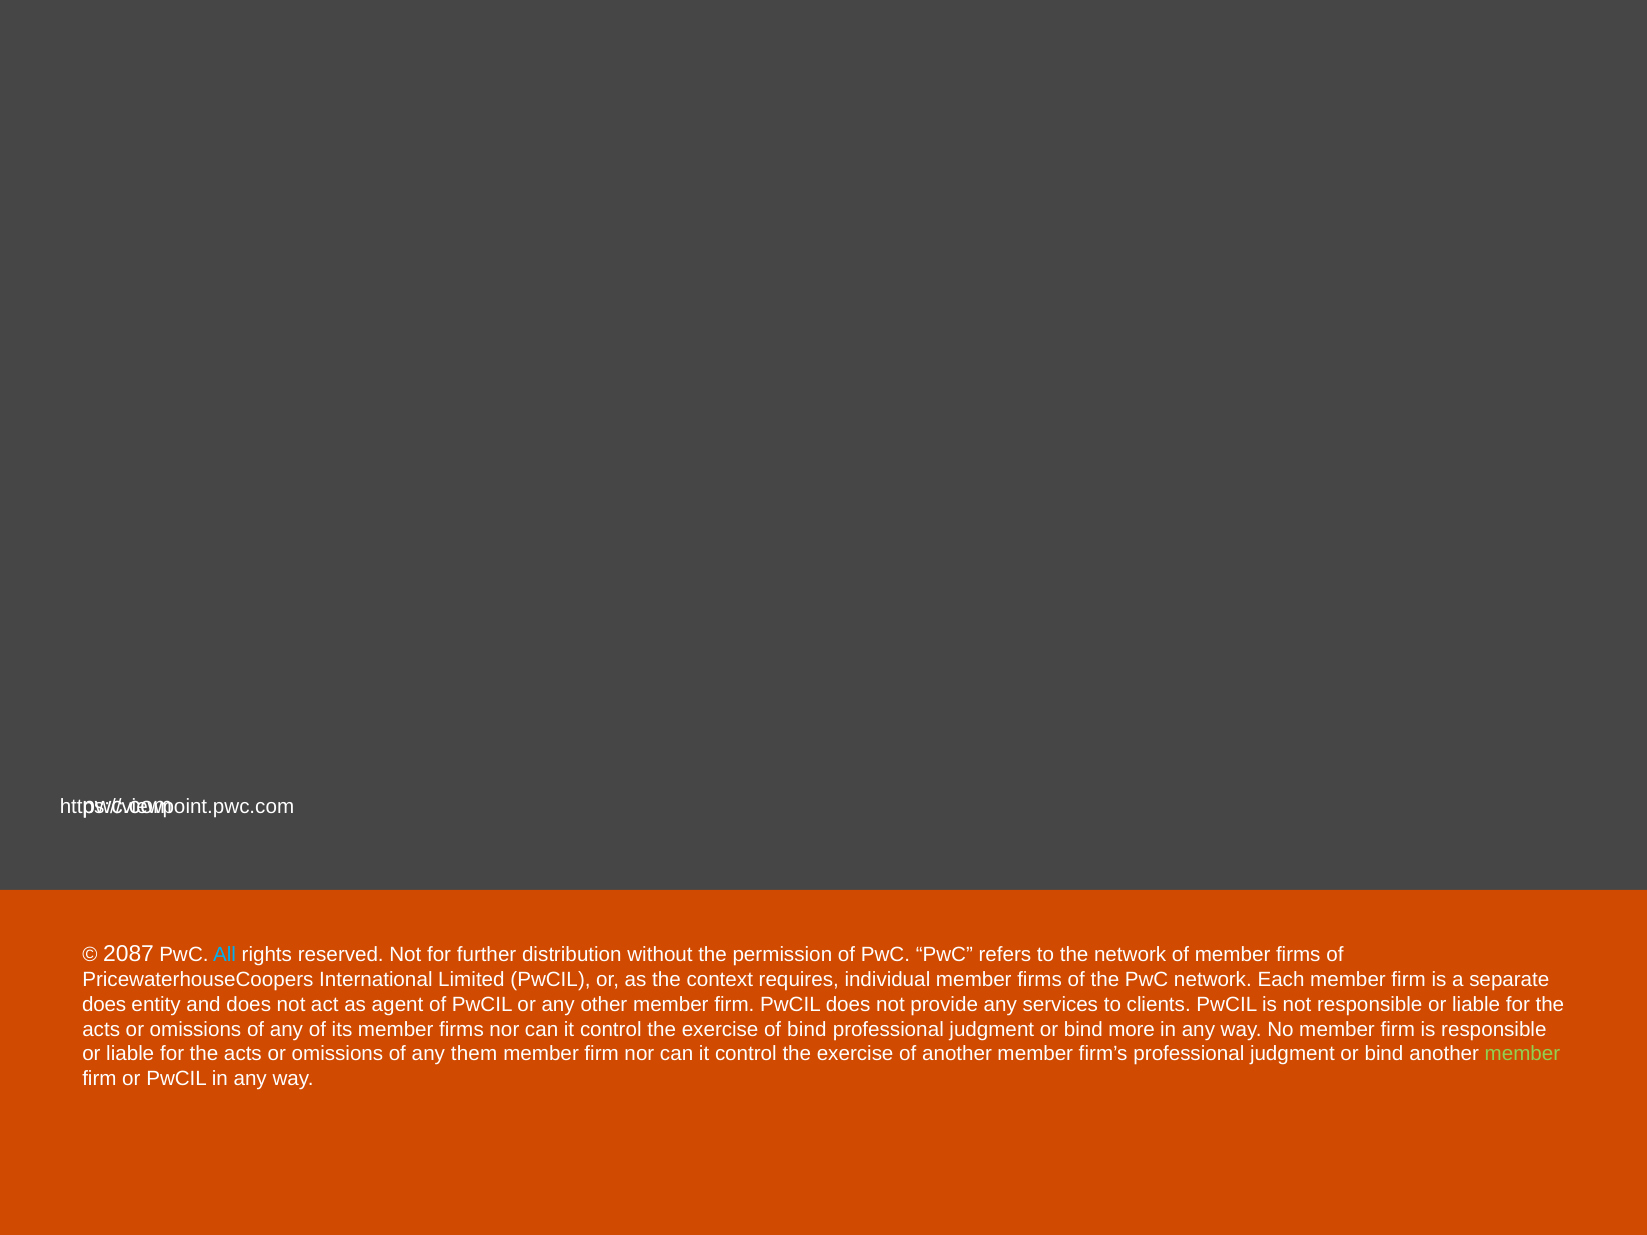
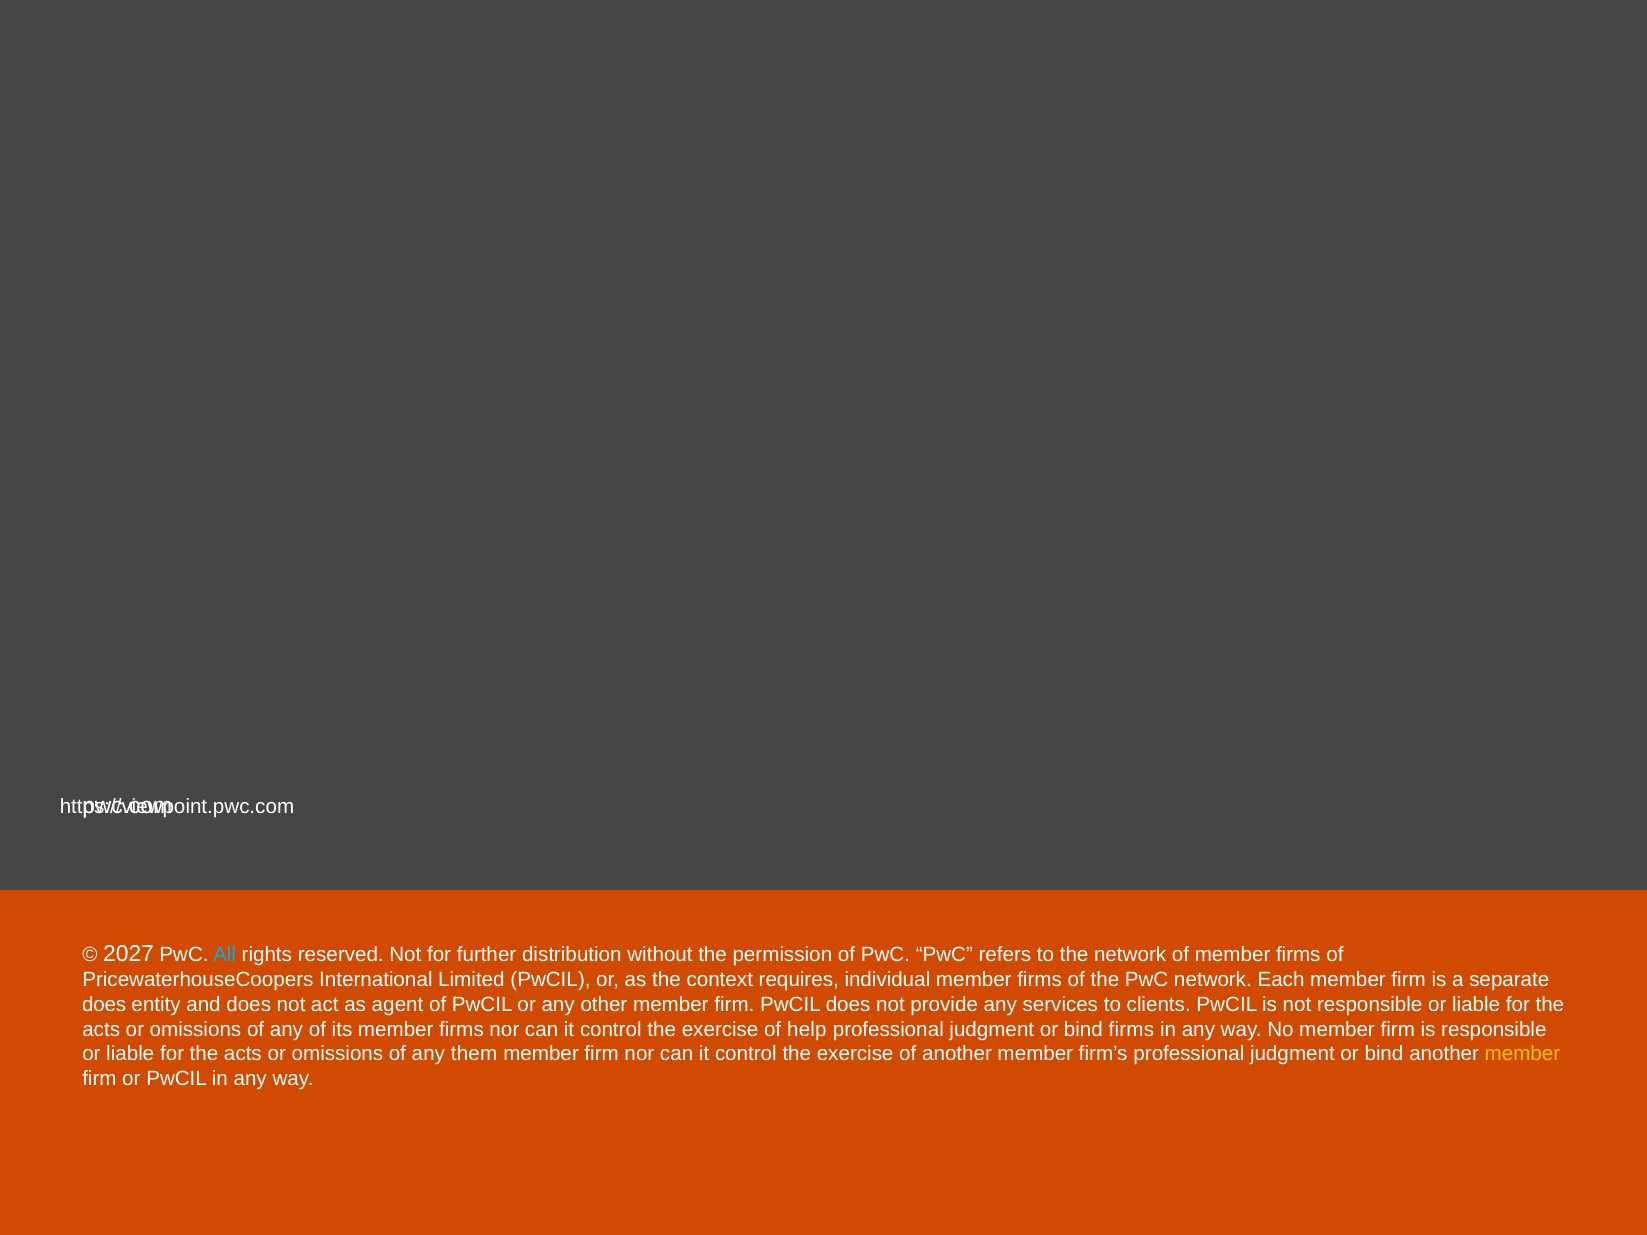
2087: 2087 -> 2027 (129, 954)
of bind: bind -> help (807, 1030)
bind more: more -> firms (1131, 1030)
member colour: light green -> yellow (1522, 1054)
